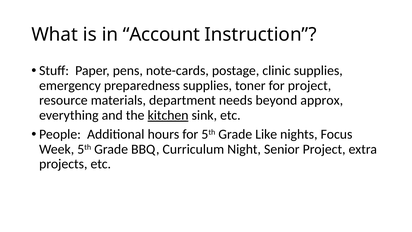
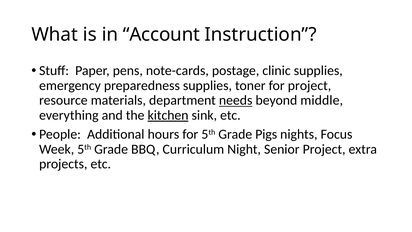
needs underline: none -> present (236, 100)
approx: approx -> middle (322, 100)
Like: Like -> Pigs (266, 134)
